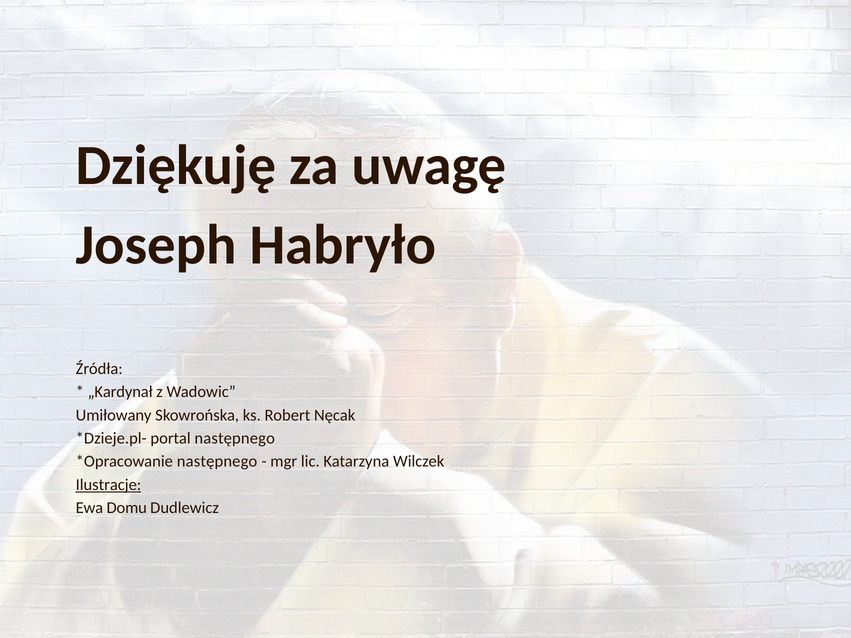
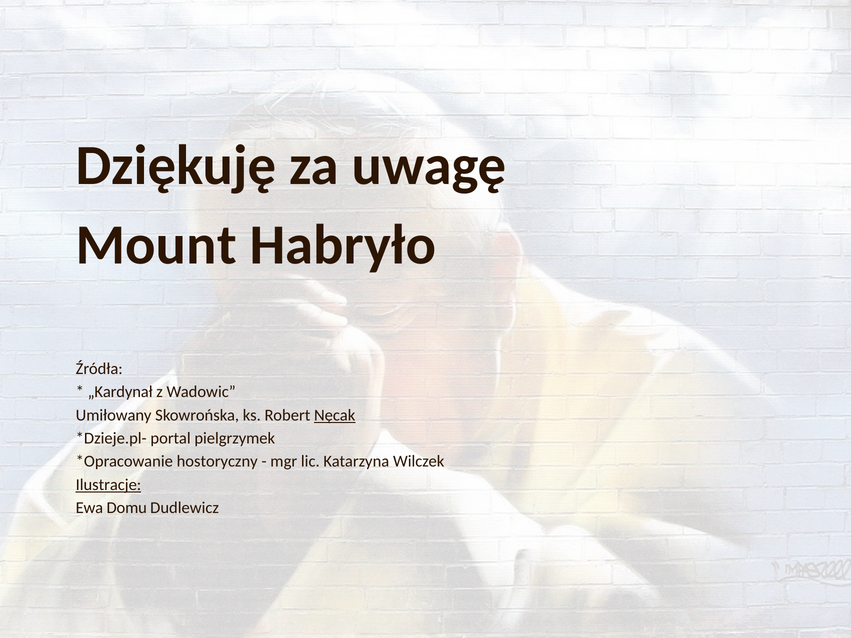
Joseph: Joseph -> Mount (156, 245)
Nęcak underline: none -> present (335, 415)
portal następnego: następnego -> pielgrzymek (235, 439)
następnego: następnego -> hostoryczny (217, 462)
